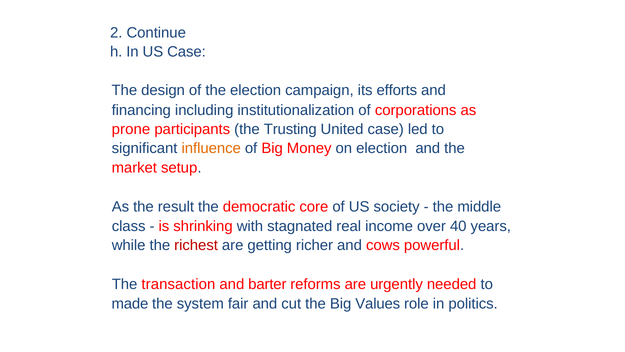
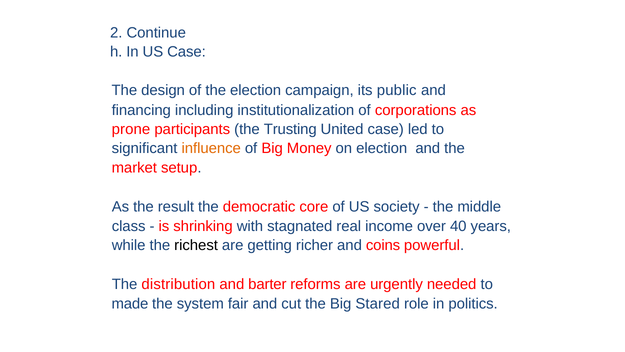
efforts: efforts -> public (397, 90)
richest colour: red -> black (196, 245)
cows: cows -> coins (383, 245)
transaction: transaction -> distribution (178, 284)
Values: Values -> Stared (378, 303)
